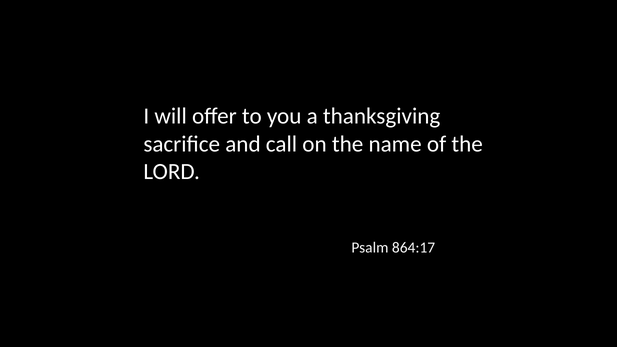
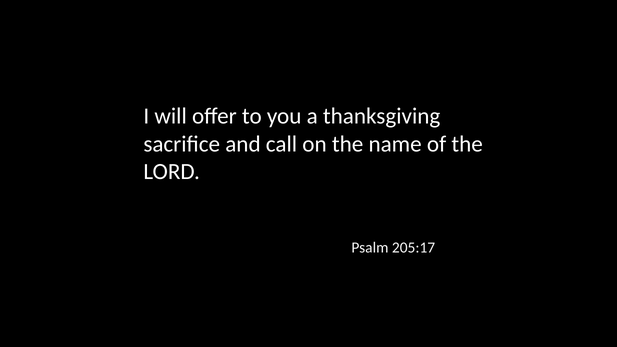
864:17: 864:17 -> 205:17 (414, 248)
